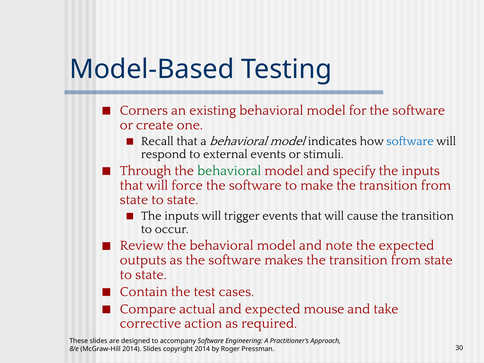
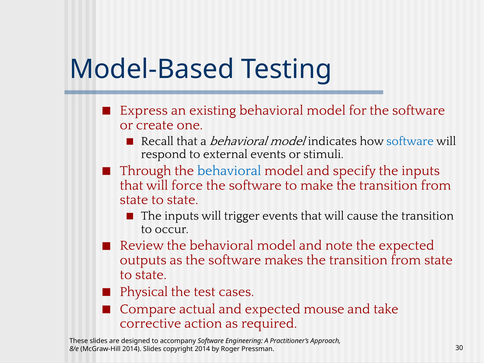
Corners: Corners -> Express (144, 110)
behavioral colour: green -> blue (229, 171)
Contain: Contain -> Physical (144, 292)
